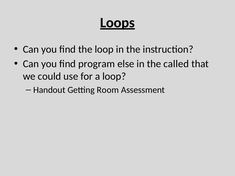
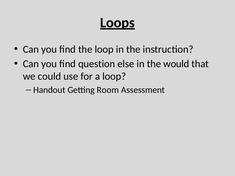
program: program -> question (97, 64)
called: called -> would (176, 64)
